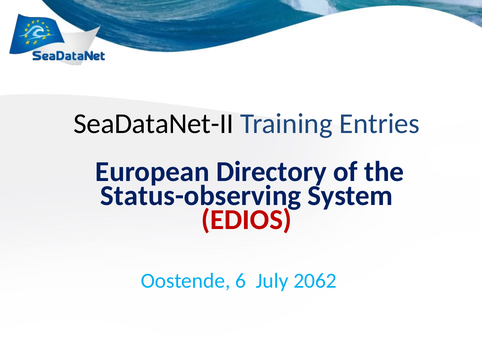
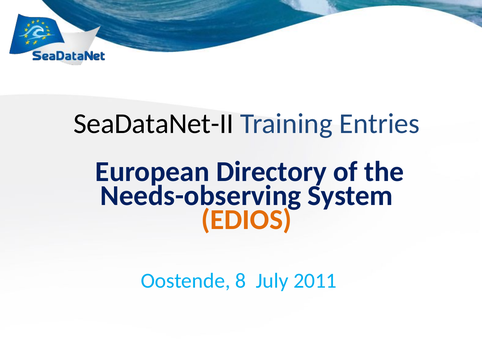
Status-observing: Status-observing -> Needs-observing (201, 196)
EDIOS colour: red -> orange (247, 220)
6: 6 -> 8 (241, 281)
2062: 2062 -> 2011 (315, 281)
